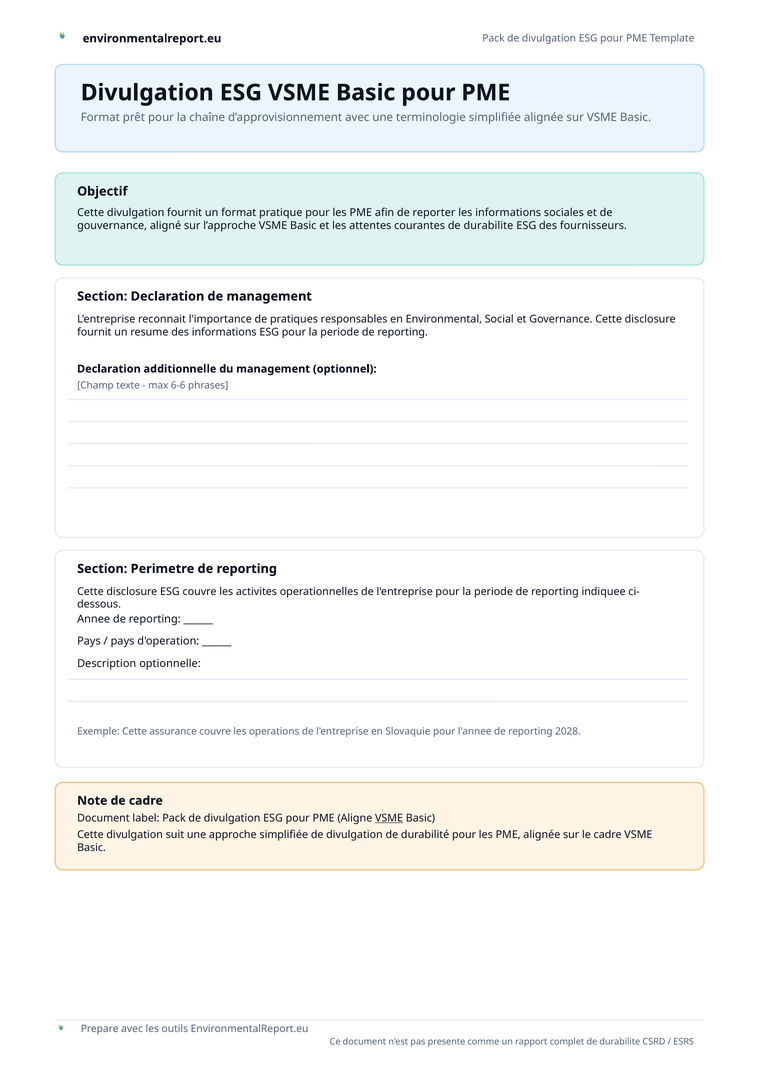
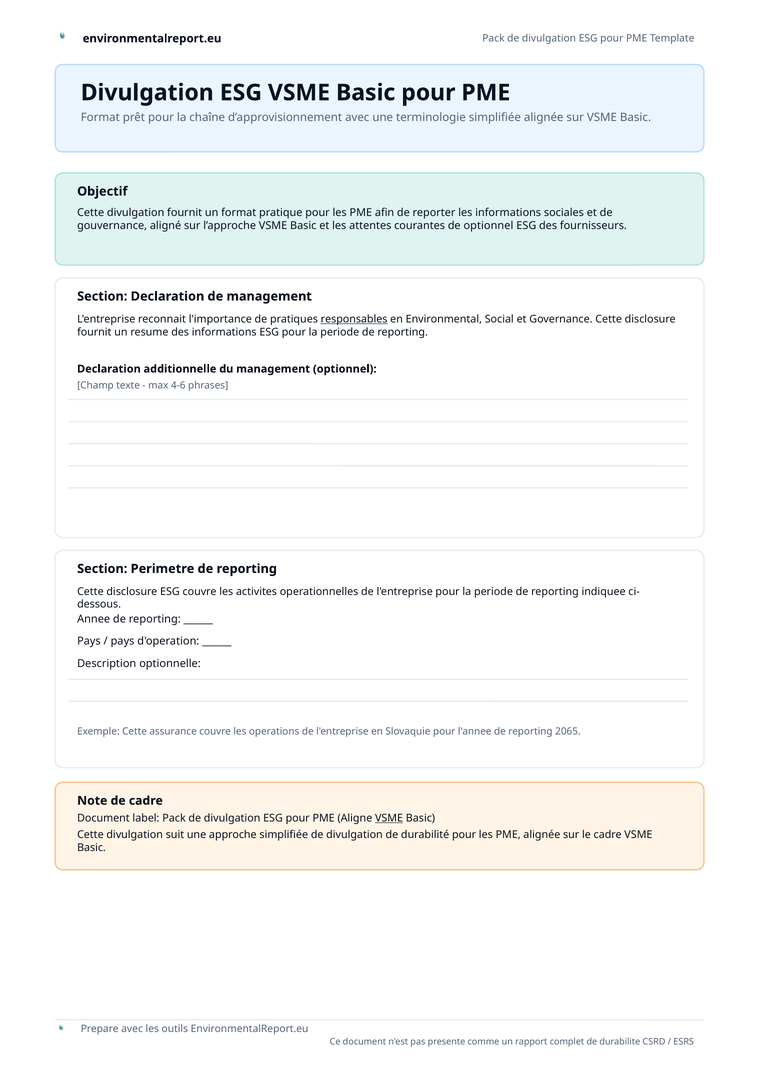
courantes de durabilite: durabilite -> optionnel (488, 225)
responsables underline: none -> present (354, 319)
6-6: 6-6 -> 4-6 (178, 385)
2028: 2028 -> 2065 (568, 731)
